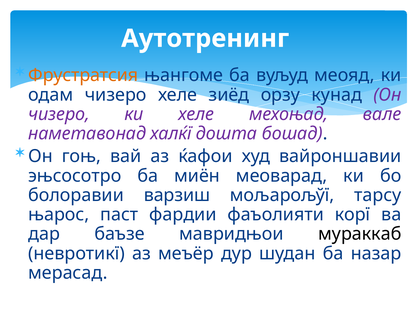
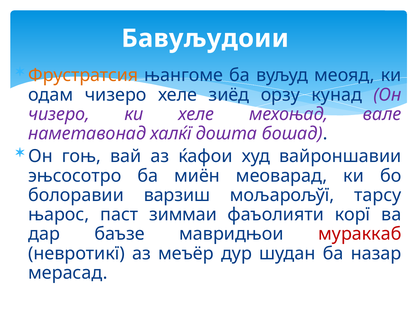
Аутотренинг: Аутотренинг -> Бавуљудоии (205, 38)
фардии: фардии -> зиммаи (183, 214)
мураккаб colour: black -> red (360, 234)
